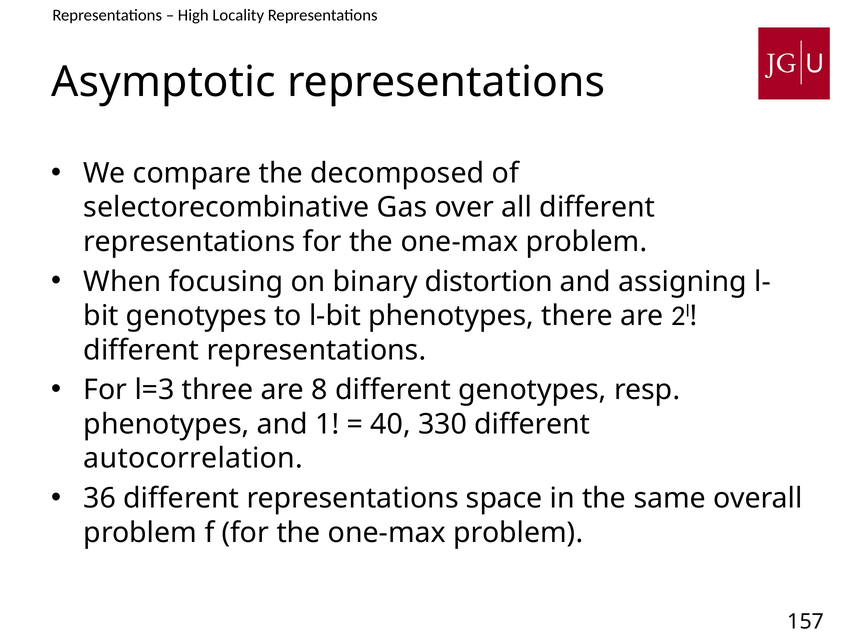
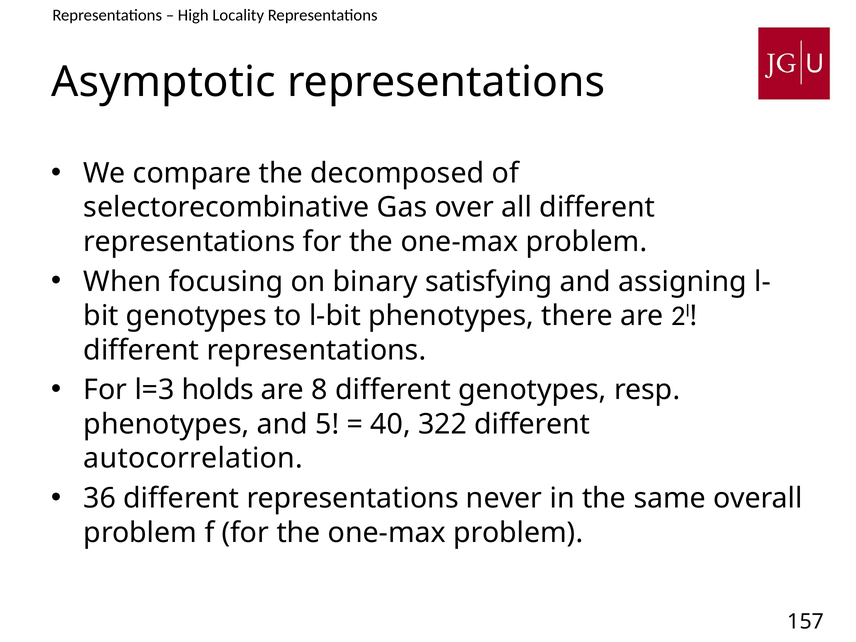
distortion: distortion -> satisfying (489, 282)
three: three -> holds (218, 390)
1: 1 -> 5 (327, 424)
330: 330 -> 322 (443, 424)
space: space -> never (504, 498)
